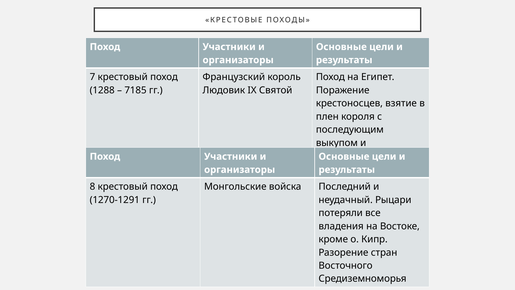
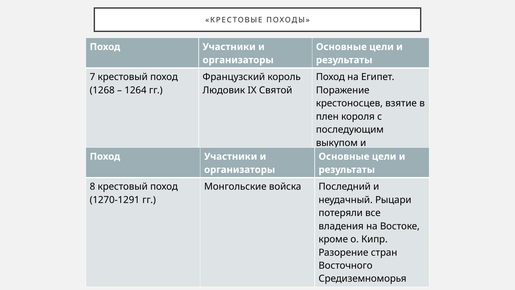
1288: 1288 -> 1268 (102, 90)
7185: 7185 -> 1264 (135, 90)
